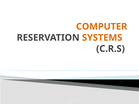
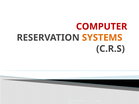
COMPUTER colour: orange -> red (102, 27)
